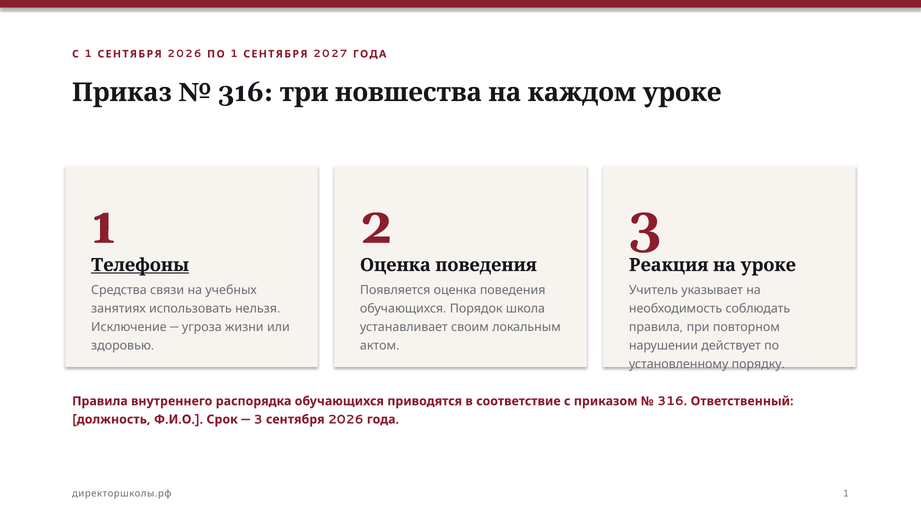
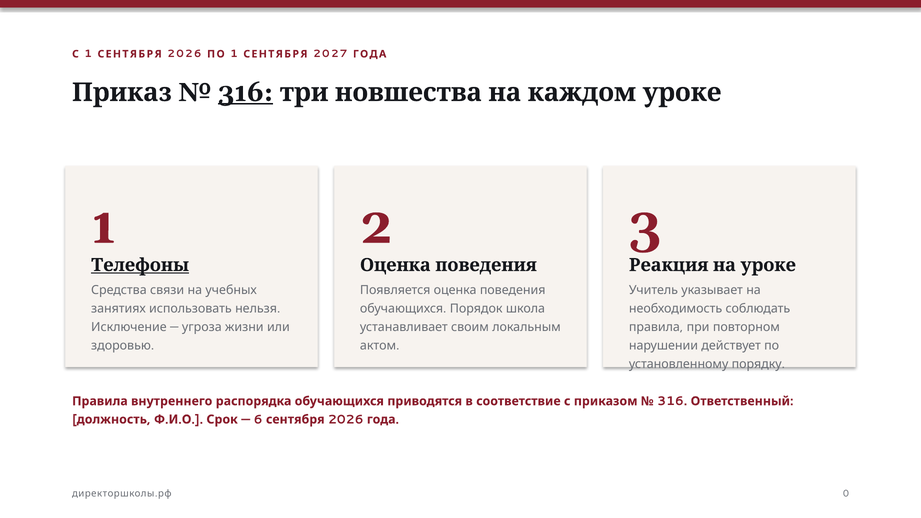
316 underline: none -> present (246, 92)
3: 3 -> 6 (258, 419)
1: 1 -> 0 (846, 494)
